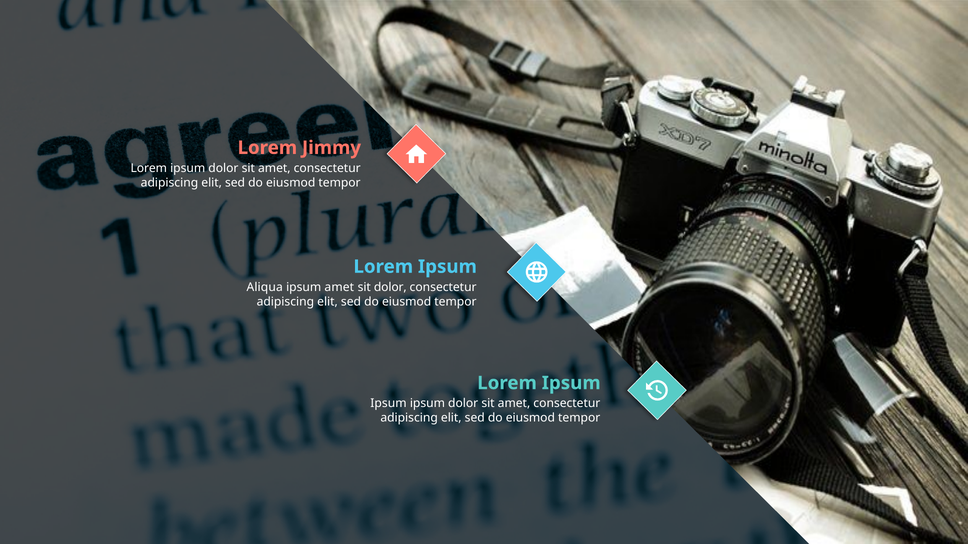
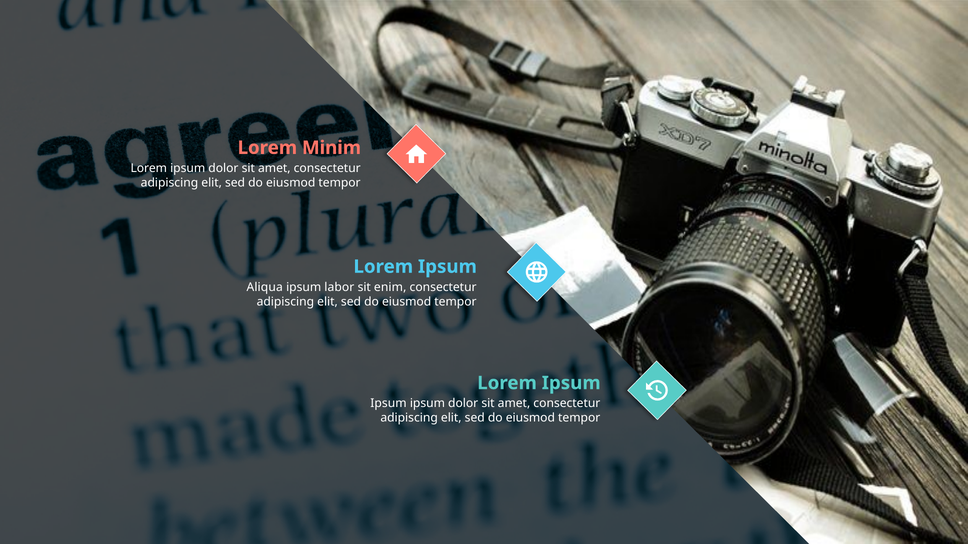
Jimmy: Jimmy -> Minim (332, 148)
ipsum amet: amet -> labor (339, 287)
sit dolor: dolor -> enim (390, 287)
